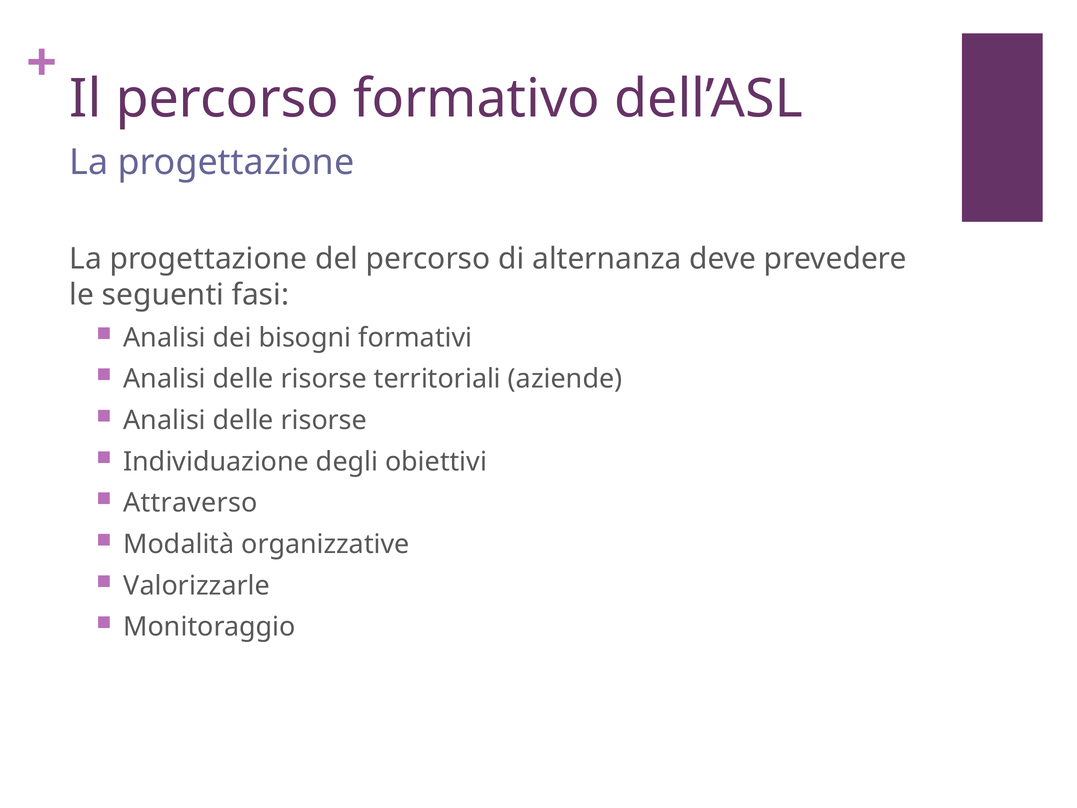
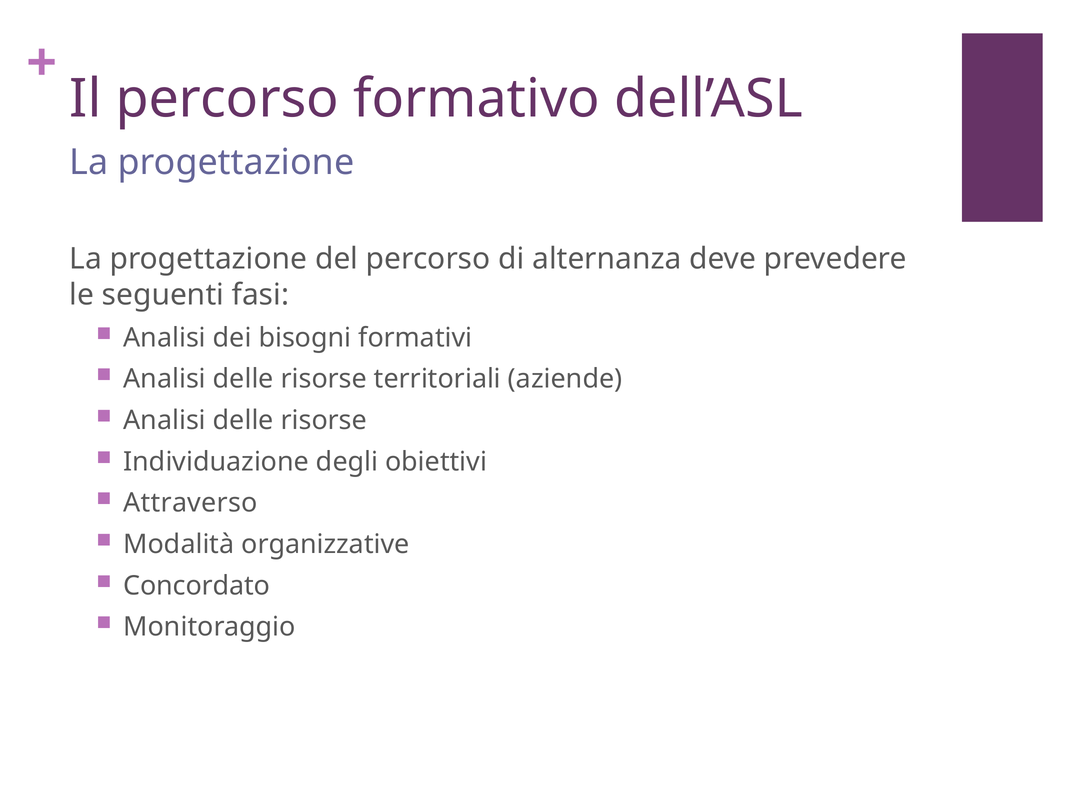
Valorizzarle: Valorizzarle -> Concordato (197, 585)
